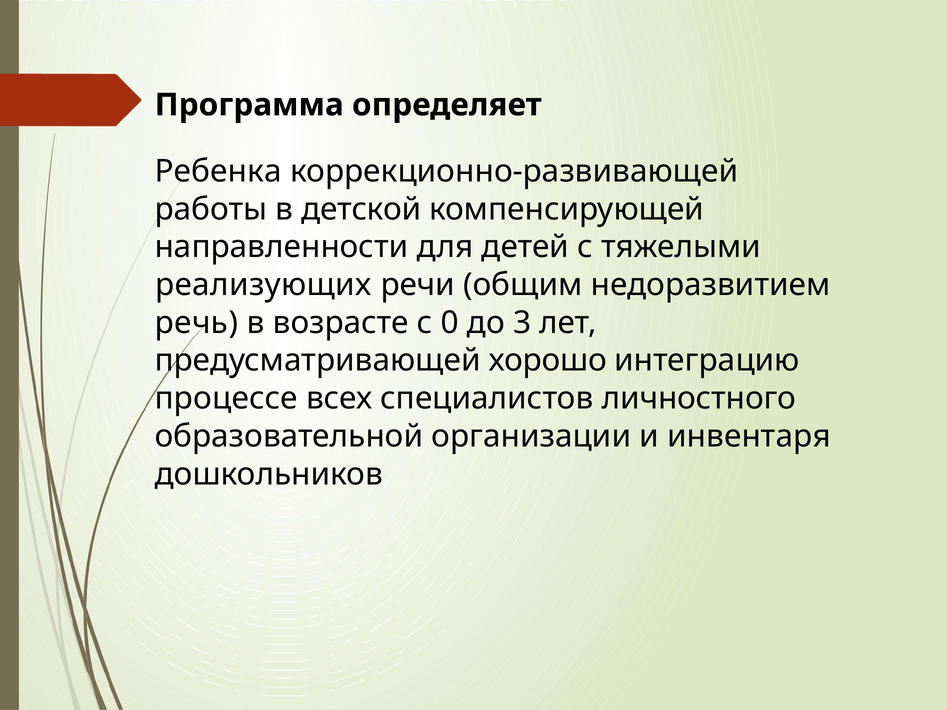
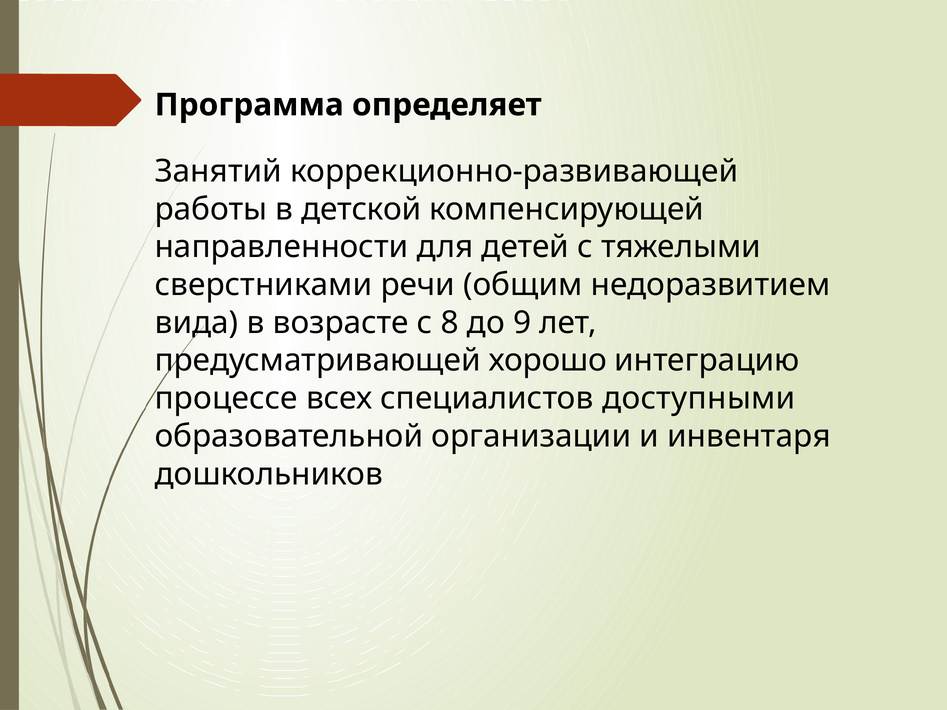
Ребенка: Ребенка -> Занятий (218, 171)
реализующих: реализующих -> сверстниками (264, 285)
речь: речь -> вида (197, 323)
0: 0 -> 8 (450, 323)
3: 3 -> 9 (522, 323)
личностного: личностного -> доступными (699, 399)
